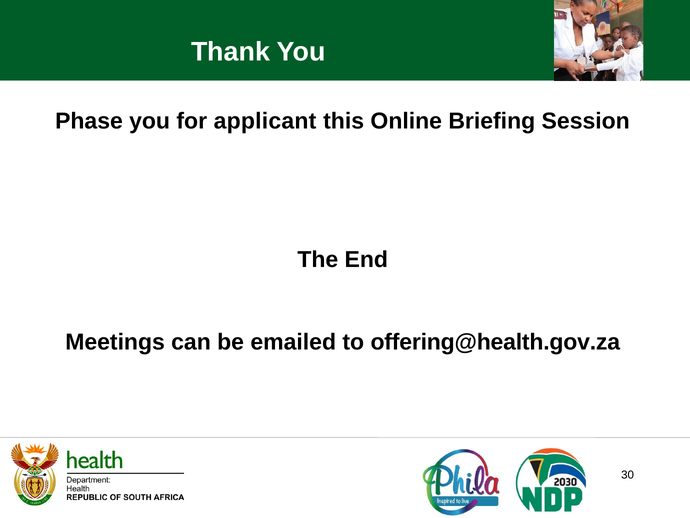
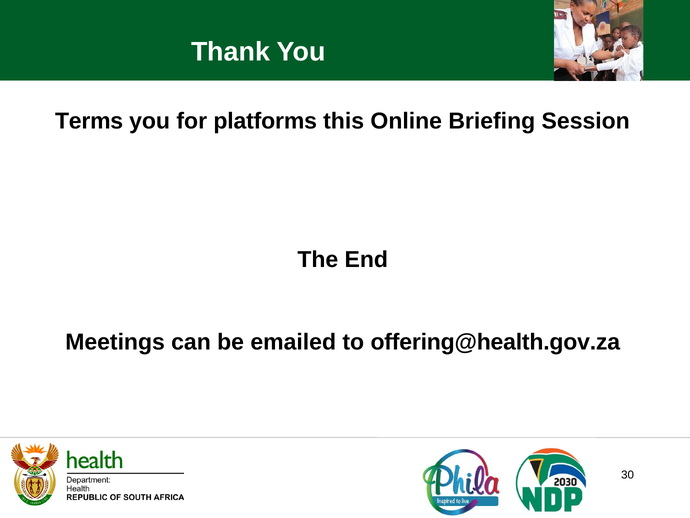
Phase: Phase -> Terms (89, 121)
applicant: applicant -> platforms (265, 121)
